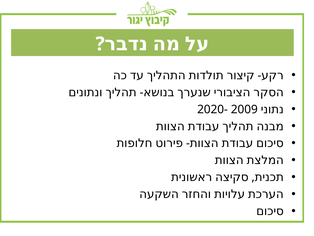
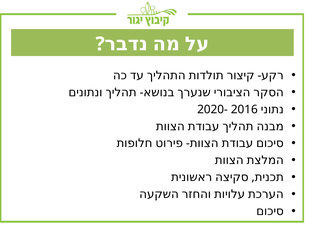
2009: 2009 -> 2016 (244, 109)
